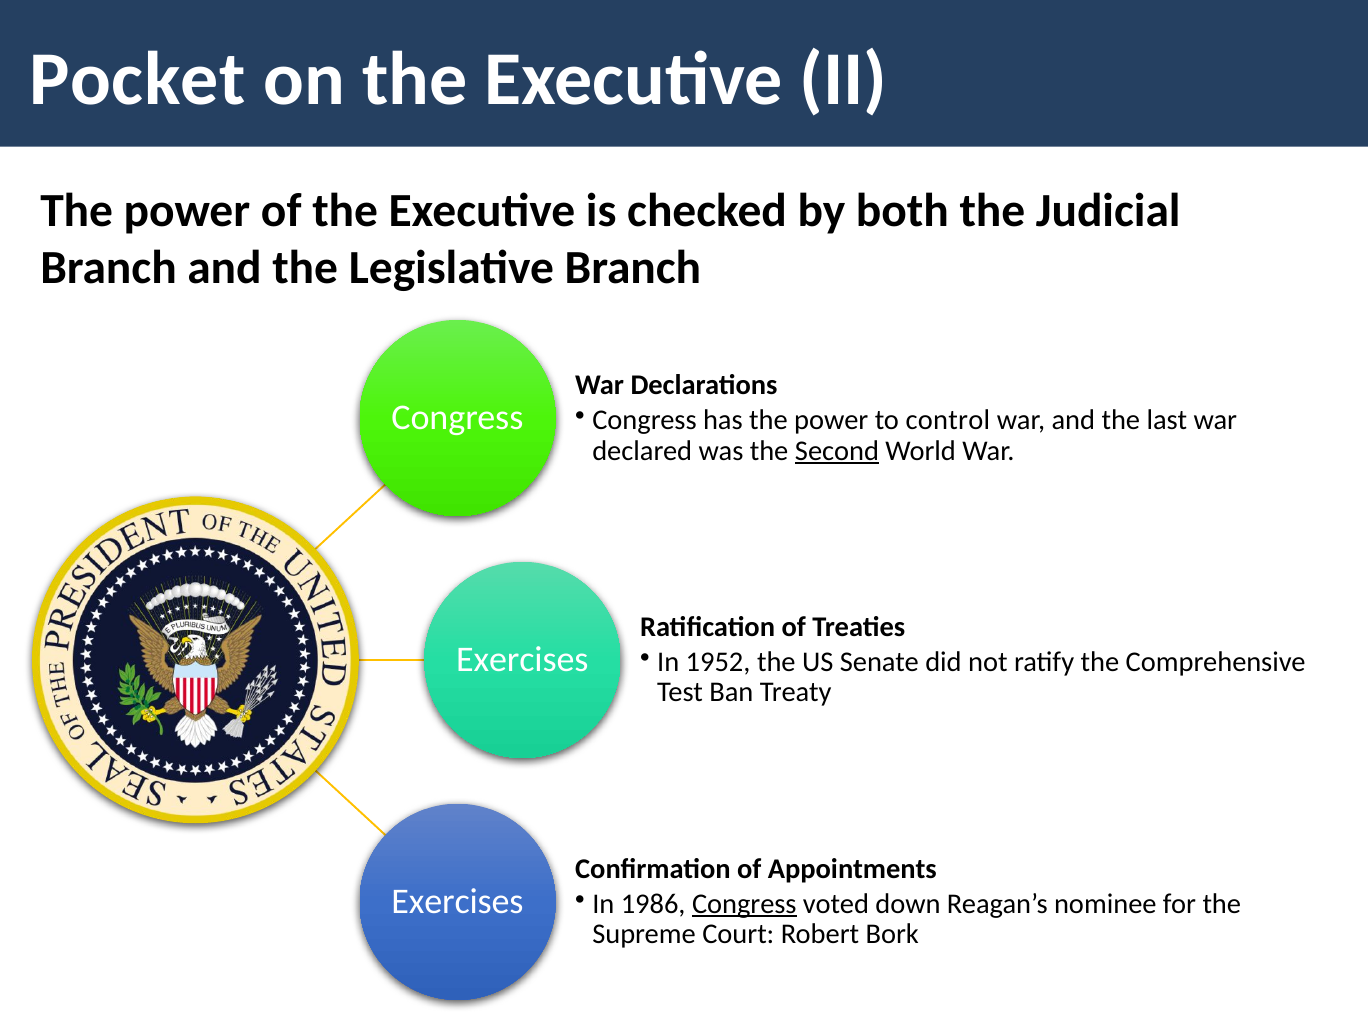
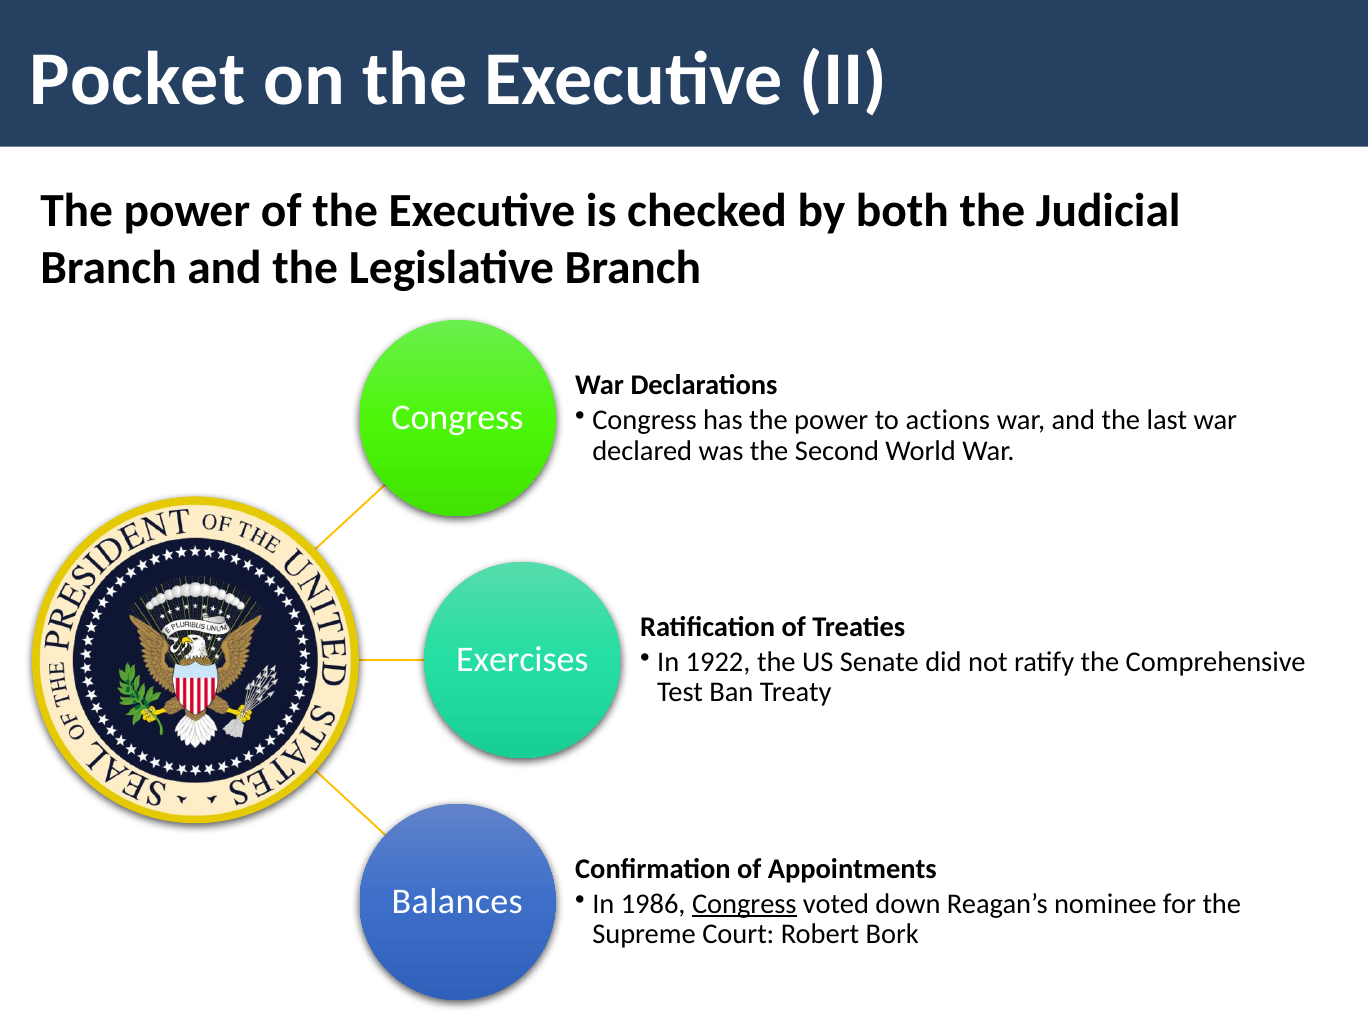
control: control -> actions (948, 420)
Second underline: present -> none (837, 451)
1952: 1952 -> 1922 (718, 662)
Exercises: Exercises -> Balances (457, 902)
